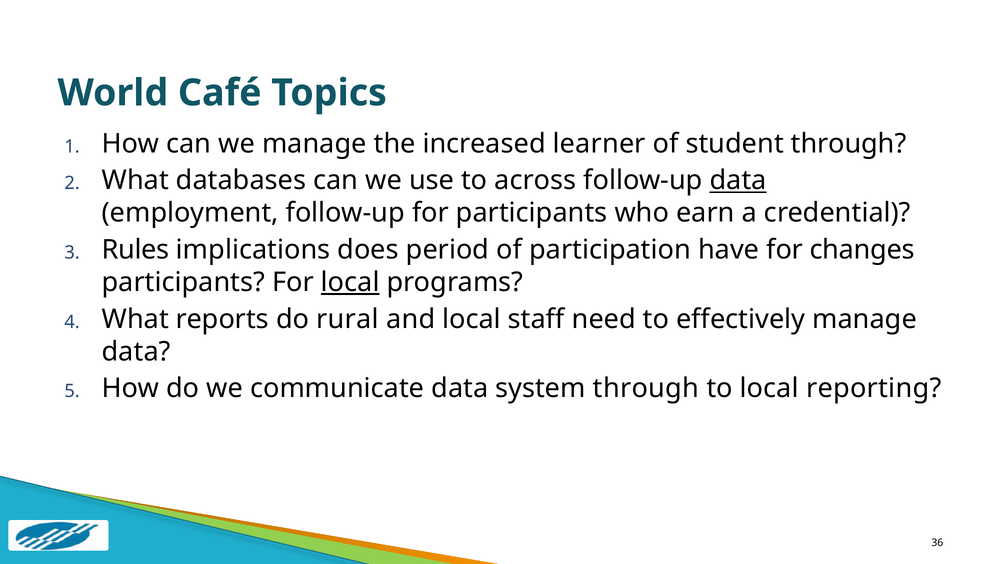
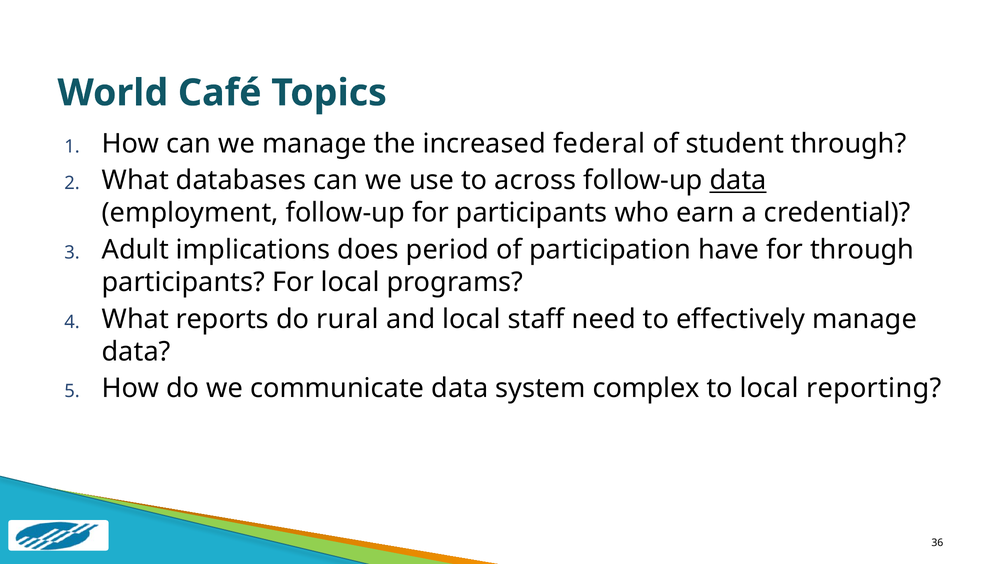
learner: learner -> federal (599, 144)
Rules: Rules -> Adult (135, 250)
for changes: changes -> through (862, 250)
local underline: present -> none (350, 282)
system through: through -> complex (646, 388)
